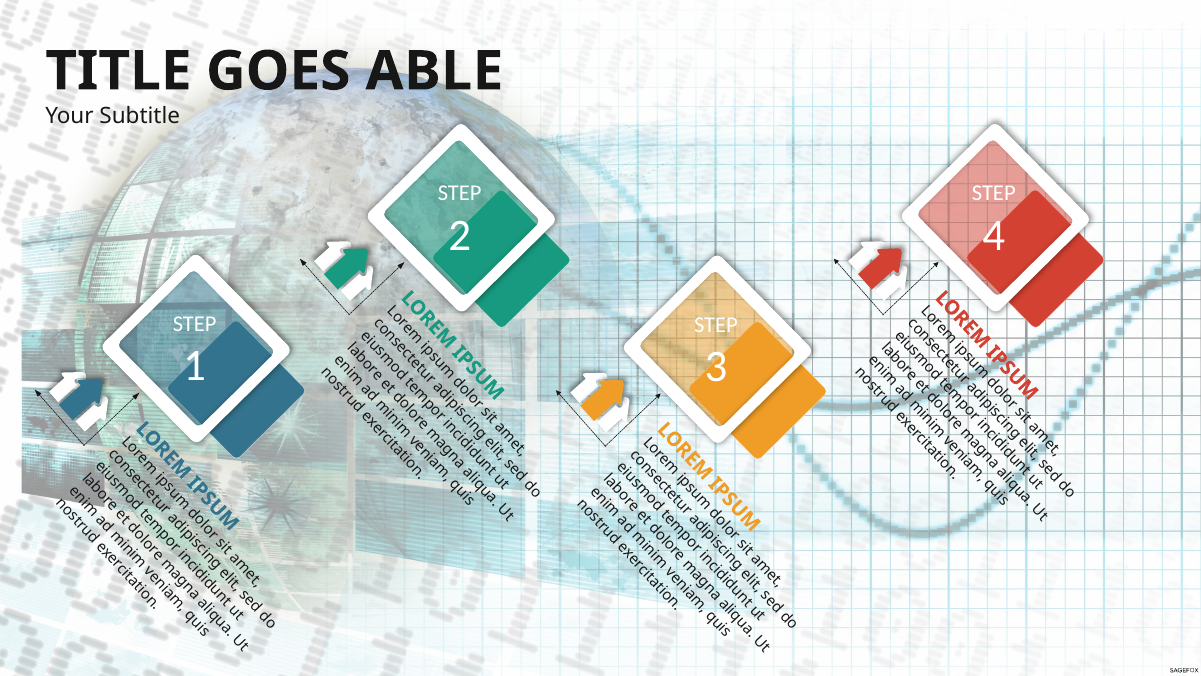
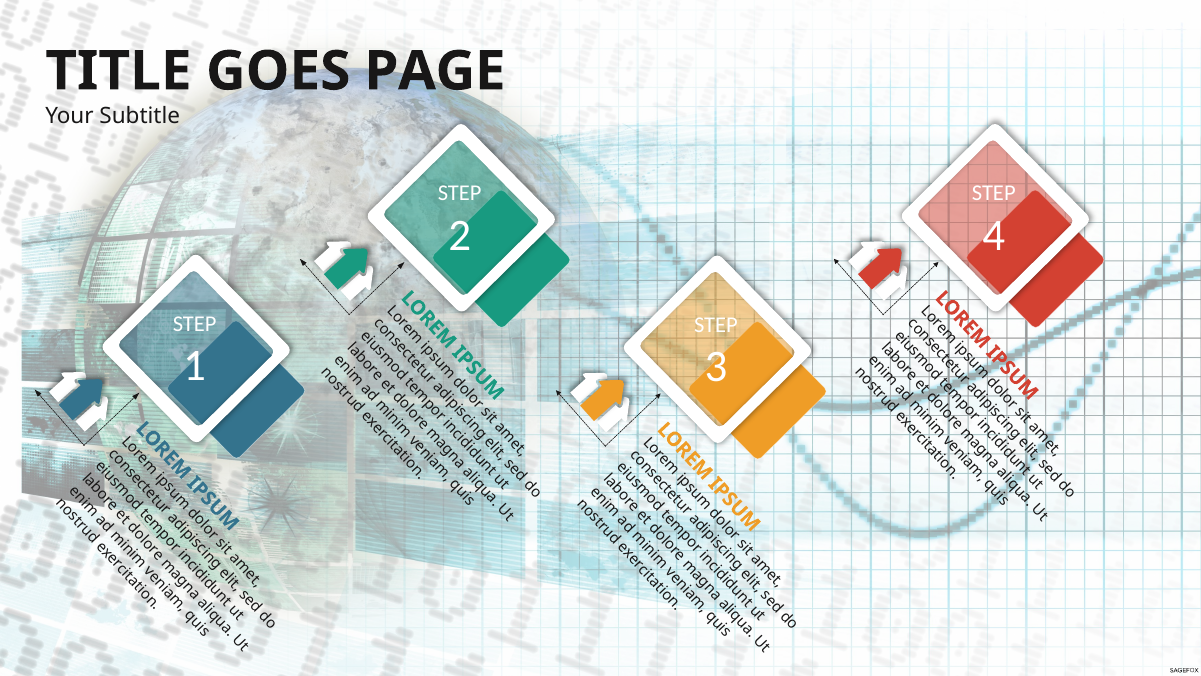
ABLE: ABLE -> PAGE (435, 71)
